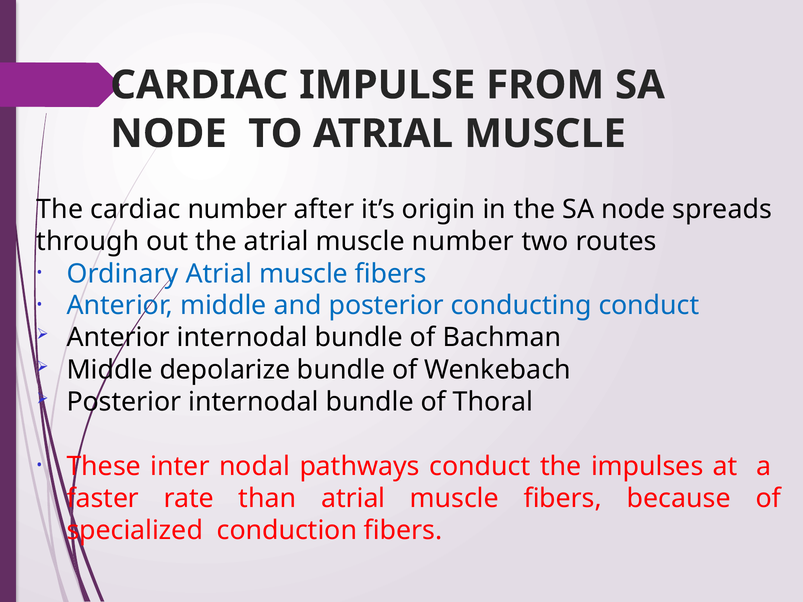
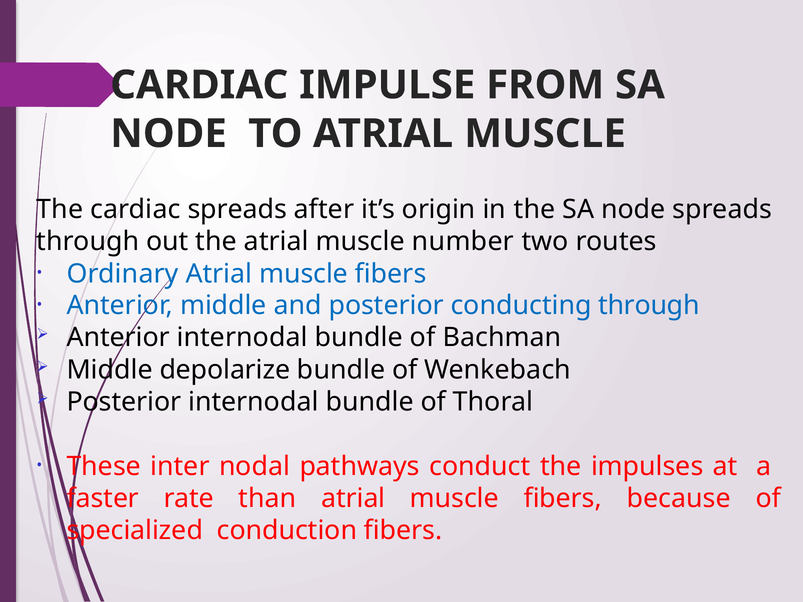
cardiac number: number -> spreads (237, 209)
conducting conduct: conduct -> through (649, 306)
